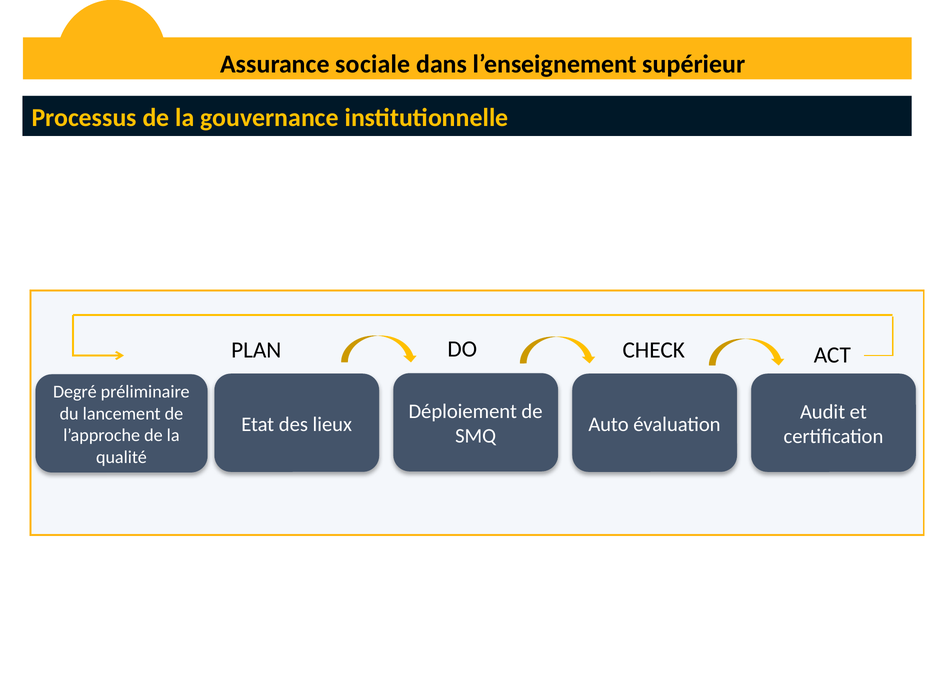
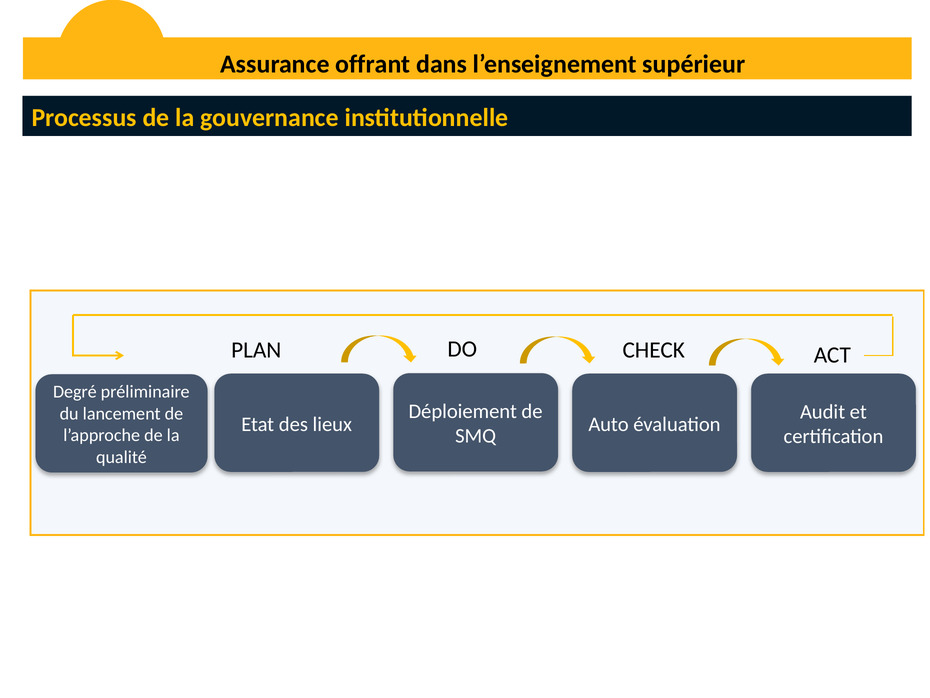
sociale: sociale -> offrant (373, 64)
